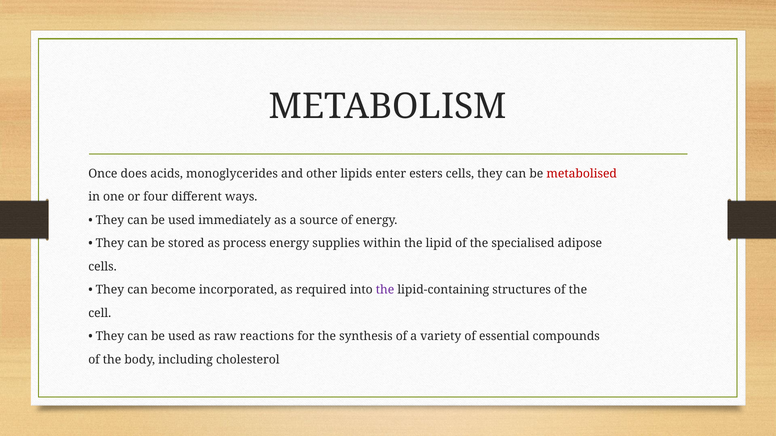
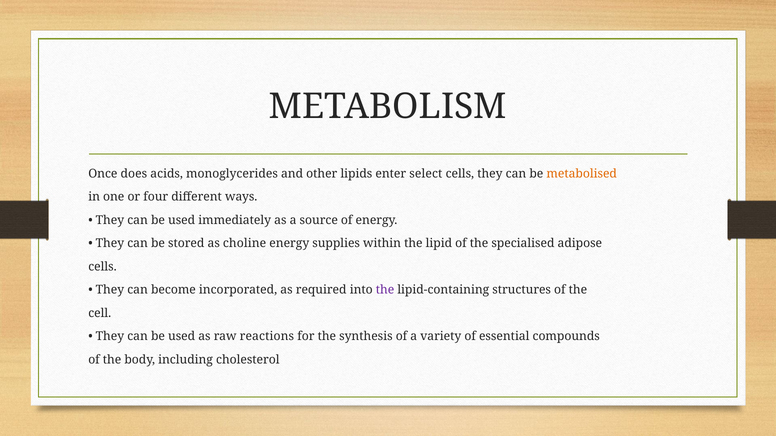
esters: esters -> select (426, 174)
metabolised colour: red -> orange (582, 174)
process: process -> choline (245, 244)
